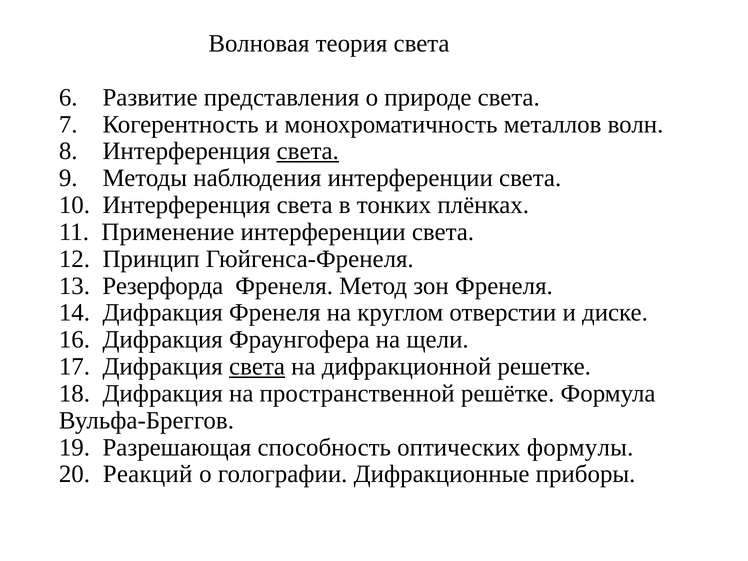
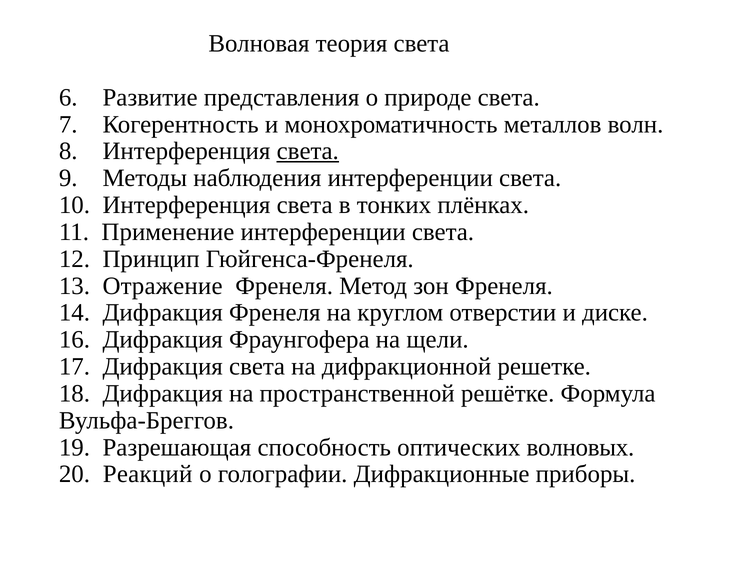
Резерфорда: Резерфорда -> Отражение (163, 286)
света underline: present -> none (257, 367)
формулы: формулы -> волновых (580, 447)
